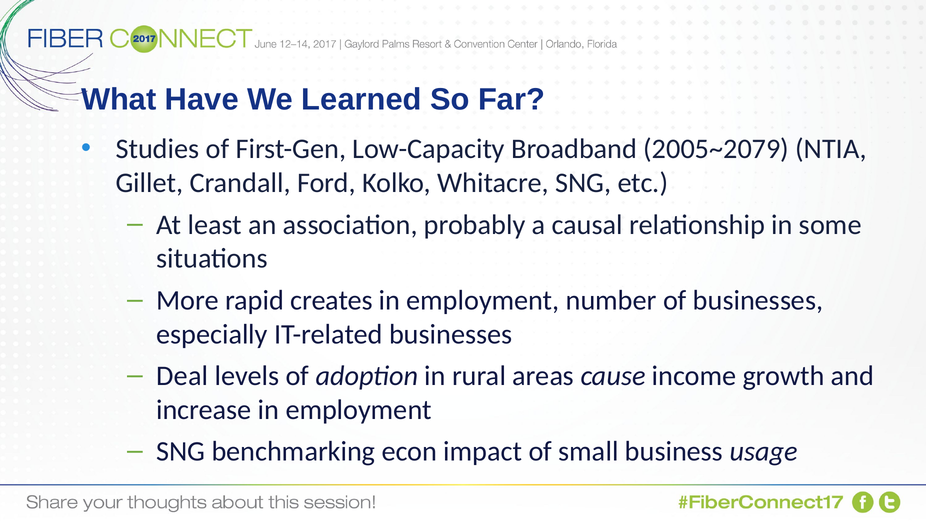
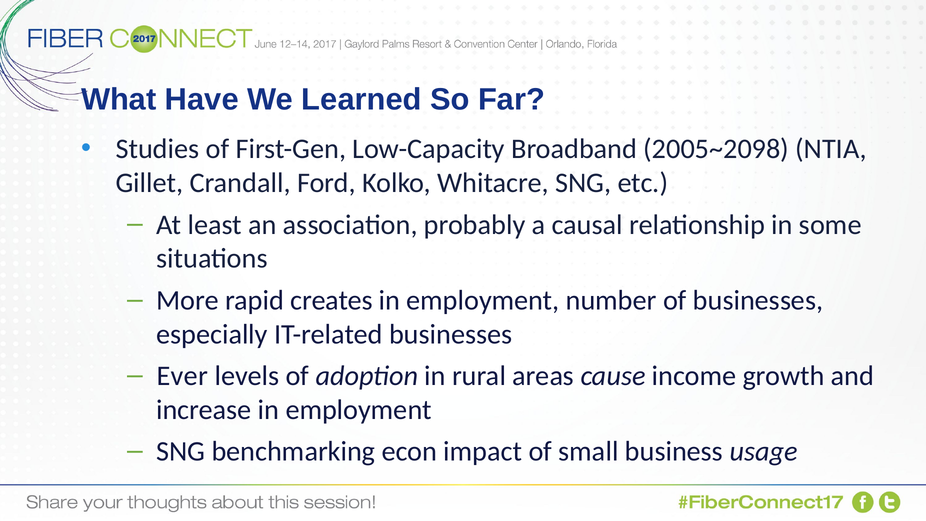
2005~2079: 2005~2079 -> 2005~2098 (716, 149)
Deal: Deal -> Ever (182, 376)
